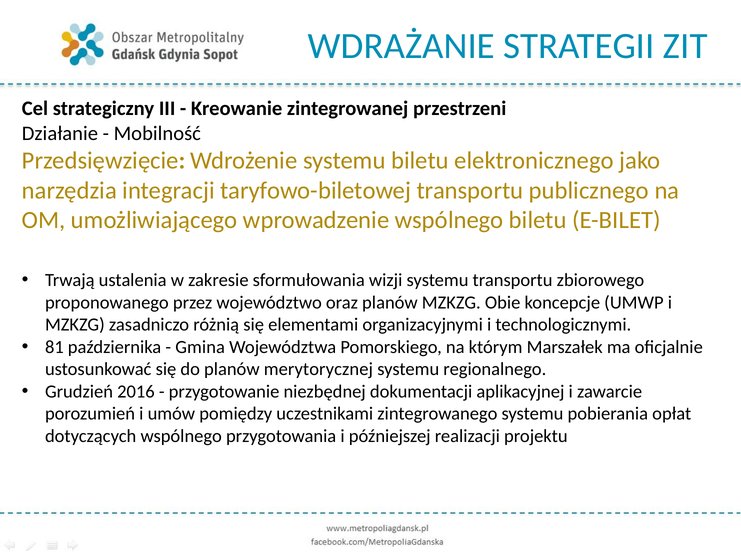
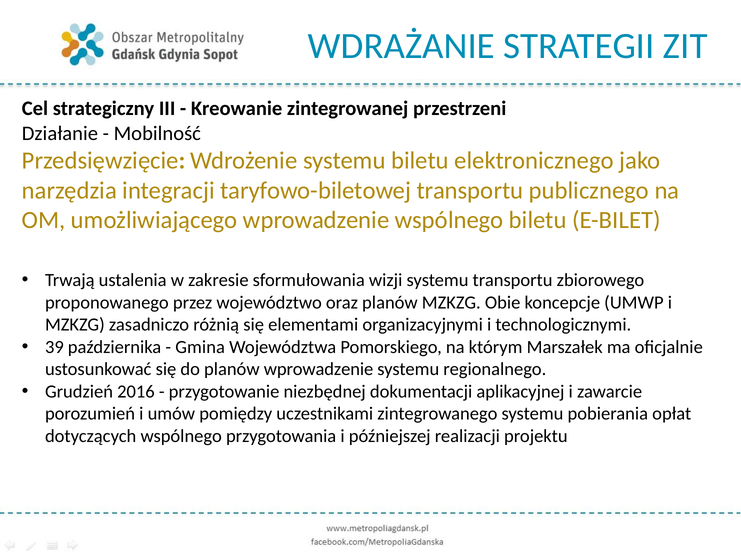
81: 81 -> 39 (54, 347)
planów merytorycznej: merytorycznej -> wprowadzenie (319, 369)
